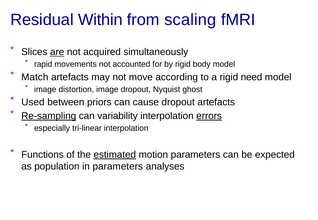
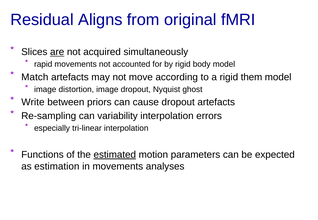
Within: Within -> Aligns (100, 20)
scaling: scaling -> original (190, 20)
need: need -> them (252, 77)
Used: Used -> Write (33, 102)
Re-sampling underline: present -> none (49, 116)
errors underline: present -> none (209, 116)
population: population -> estimation (57, 167)
in parameters: parameters -> movements (118, 167)
